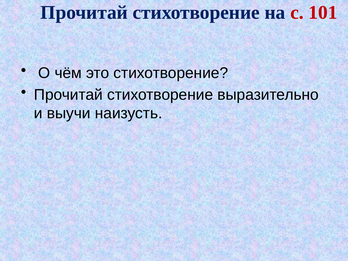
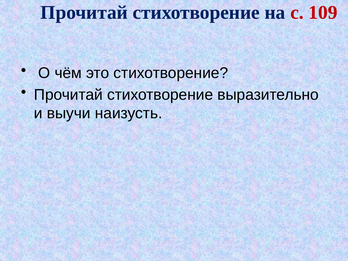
101: 101 -> 109 (323, 13)
